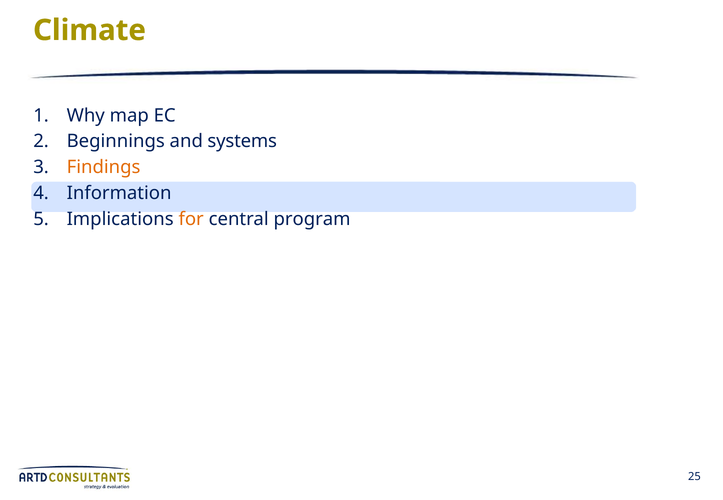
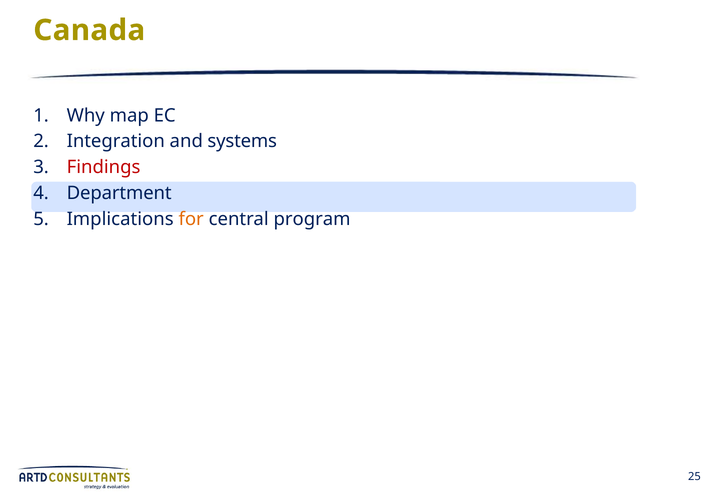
Climate: Climate -> Canada (89, 30)
Beginnings: Beginnings -> Integration (116, 142)
Findings colour: orange -> red (104, 167)
Information: Information -> Department (119, 193)
